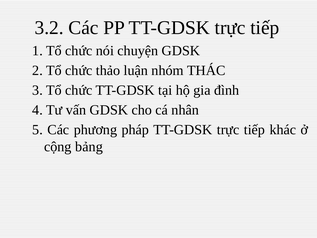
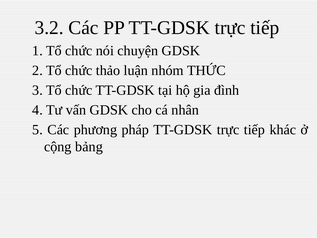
THÁC: THÁC -> THỨC (206, 70)
